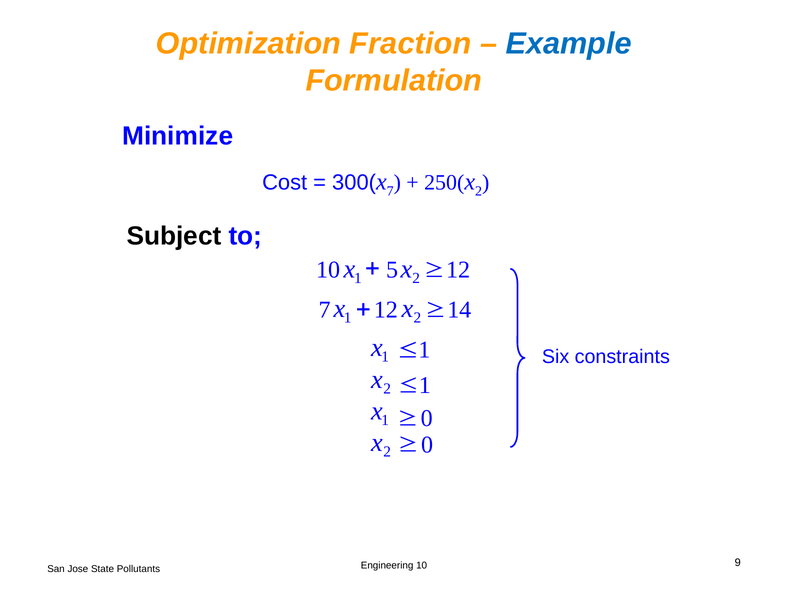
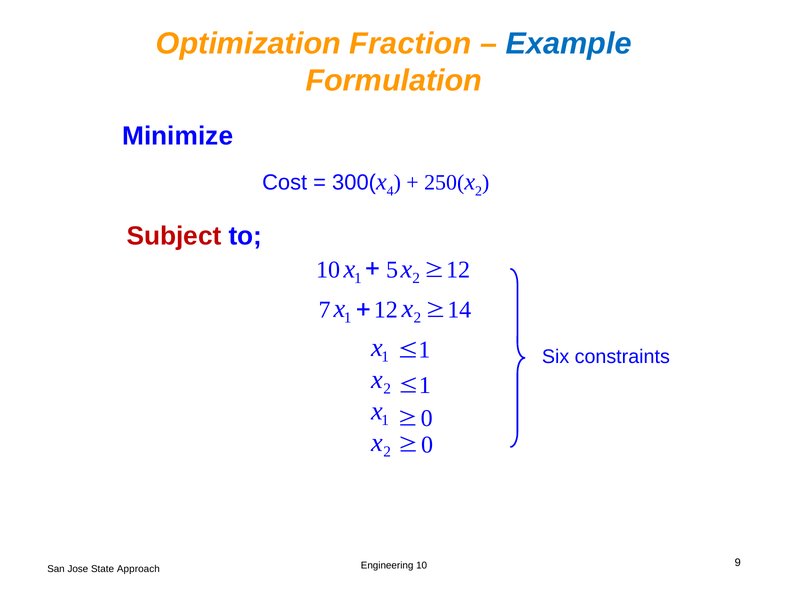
7: 7 -> 4 (390, 191)
Subject colour: black -> red (174, 236)
Pollutants: Pollutants -> Approach (138, 569)
